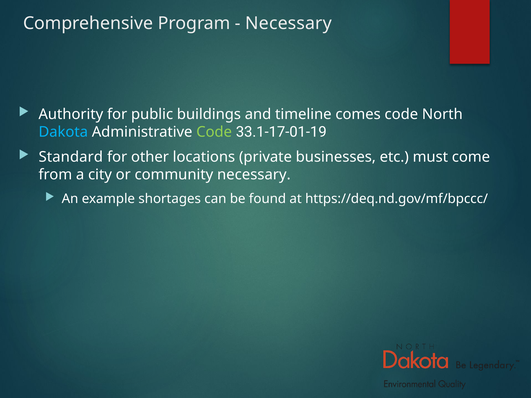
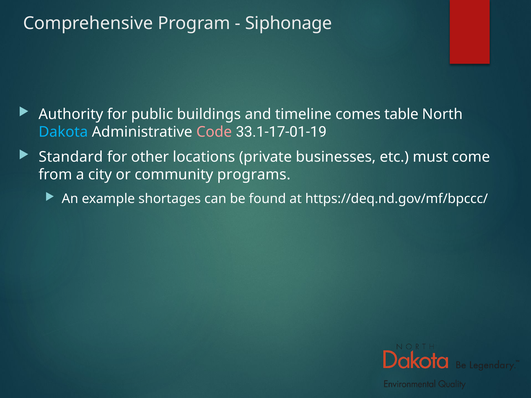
Necessary: Necessary -> Siphonage (289, 23)
comes code: code -> table (401, 114)
Code colour: light green -> pink (214, 132)
community necessary: necessary -> programs (254, 175)
